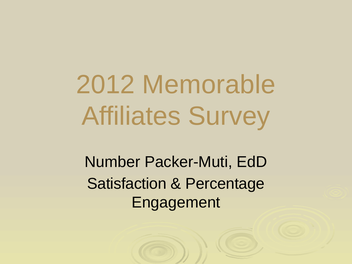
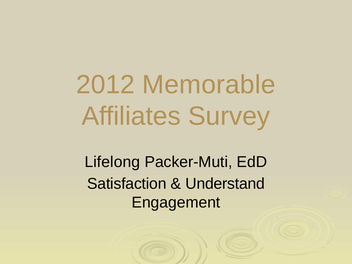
Number: Number -> Lifelong (112, 162)
Percentage: Percentage -> Understand (225, 184)
